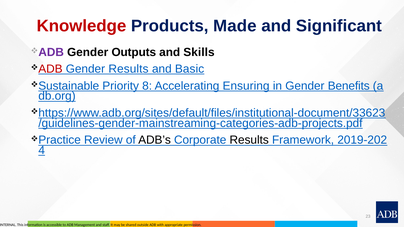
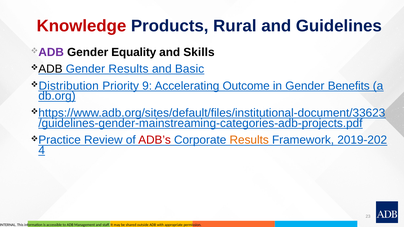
Made: Made -> Rural (235, 26)
Significant: Significant -> Guidelines (339, 26)
Outputs: Outputs -> Equality (134, 52)
ADB colour: red -> black (50, 69)
Sustainable: Sustainable -> Distribution (69, 86)
8: 8 -> 9 (147, 86)
Ensuring: Ensuring -> Outcome (246, 86)
ADB’s colour: black -> red (155, 140)
Results colour: black -> orange (249, 140)
